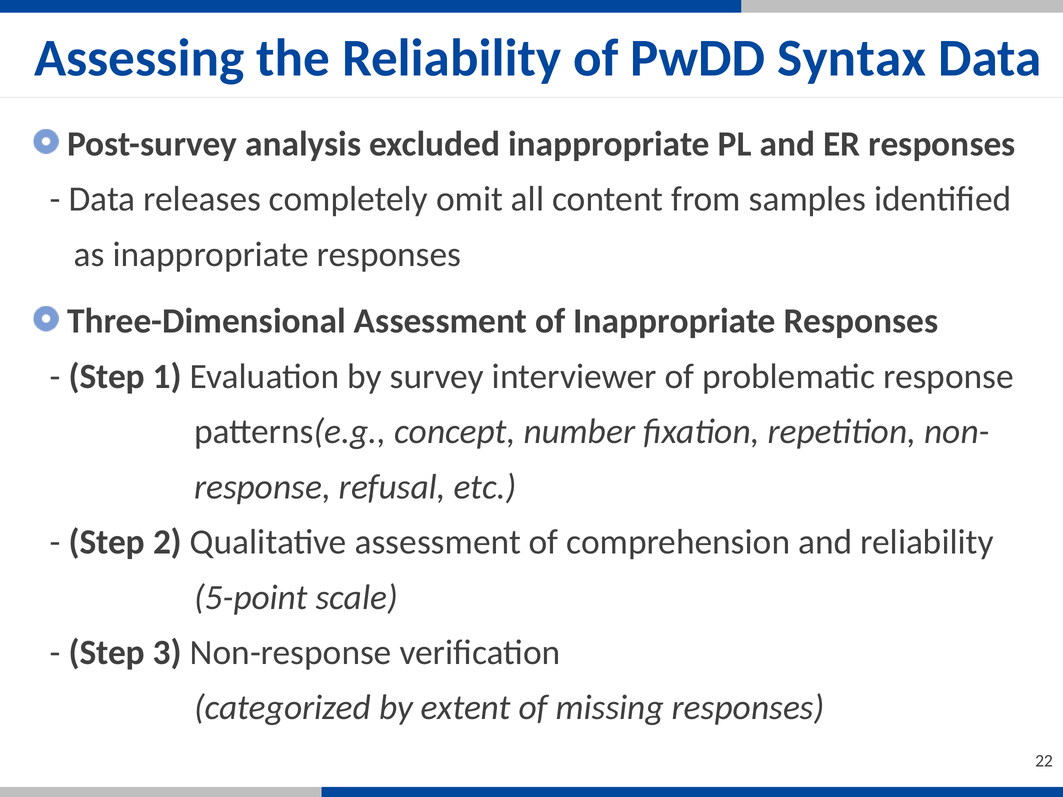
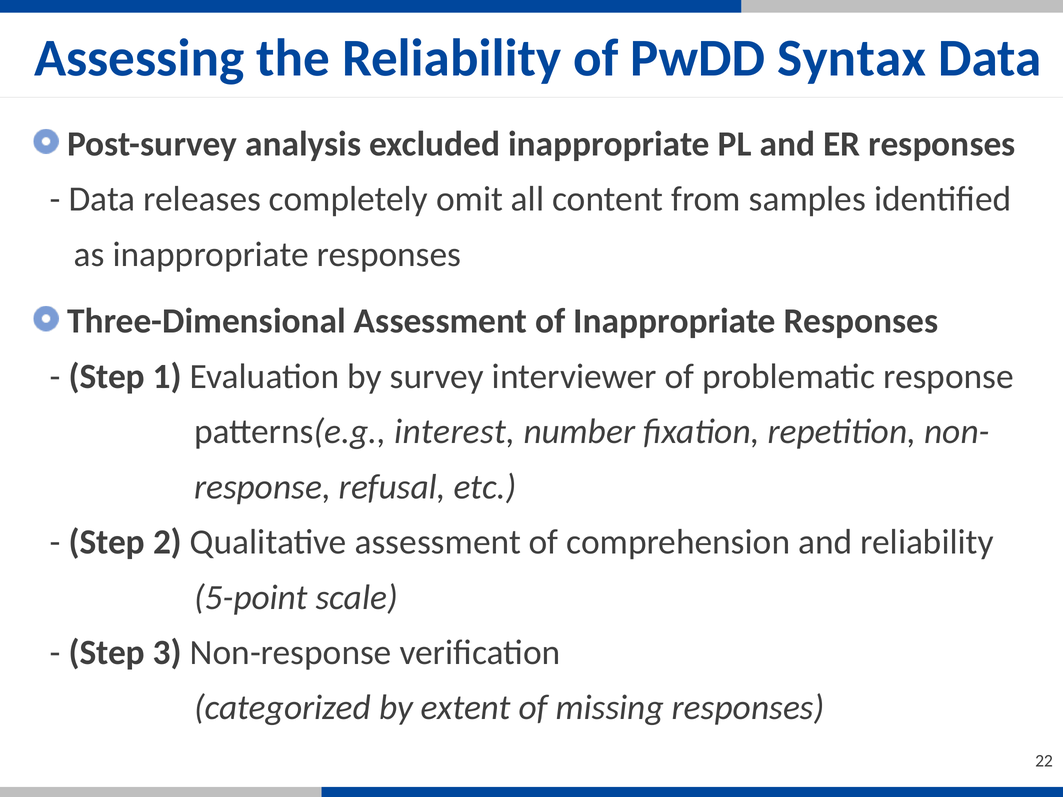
concept: concept -> interest (455, 432)
